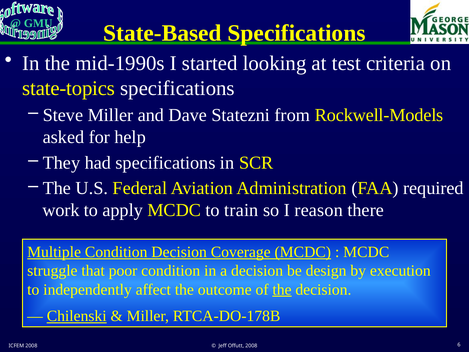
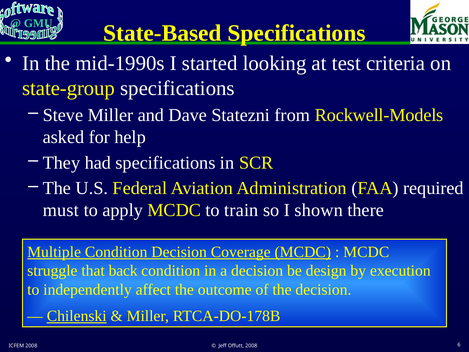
state-topics: state-topics -> state-group (69, 88)
work: work -> must (61, 210)
reason: reason -> shown (319, 210)
poor: poor -> back (123, 271)
the underline: present -> none (282, 289)
